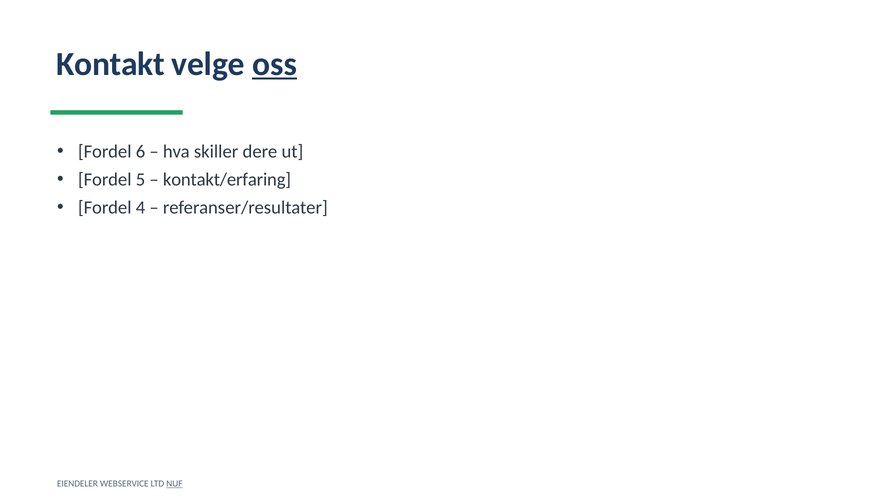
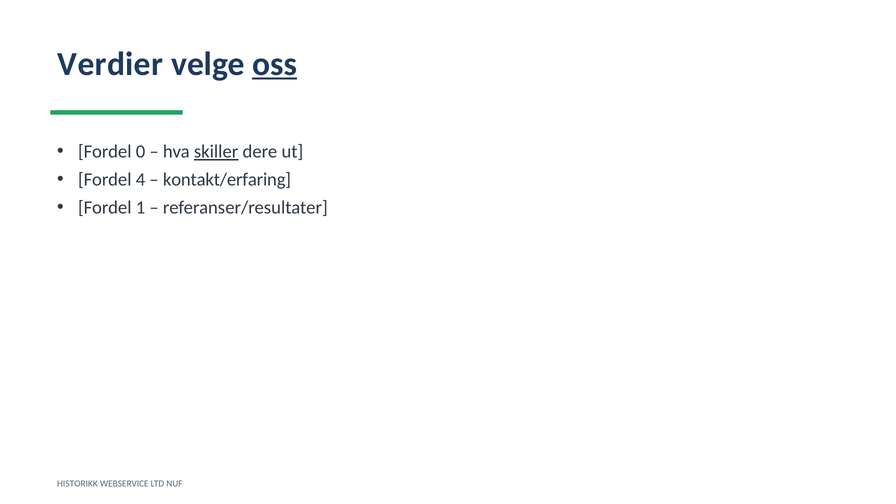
Kontakt: Kontakt -> Verdier (110, 64)
6: 6 -> 0 (141, 152)
skiller underline: none -> present (216, 152)
5: 5 -> 4 (141, 180)
4: 4 -> 1 (141, 208)
EIENDELER: EIENDELER -> HISTORIKK (77, 484)
NUF underline: present -> none (174, 484)
